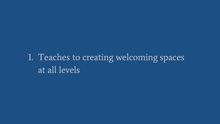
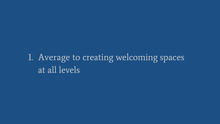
Teaches: Teaches -> Average (54, 57)
